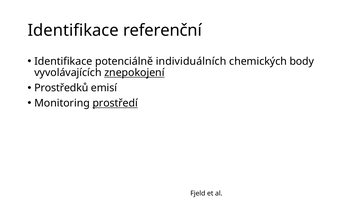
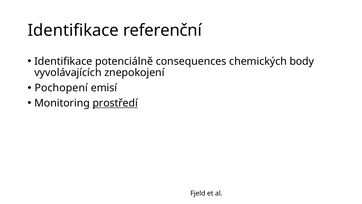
individuálních: individuálních -> consequences (191, 61)
znepokojení underline: present -> none (134, 73)
Prostředků: Prostředků -> Pochopení (61, 88)
